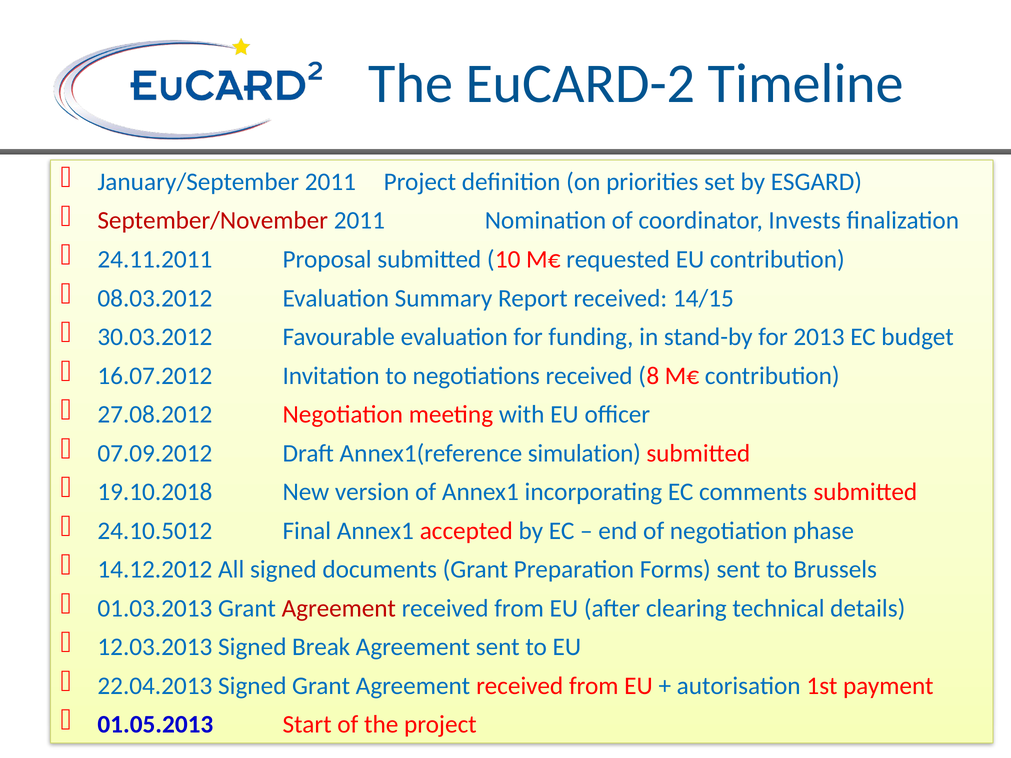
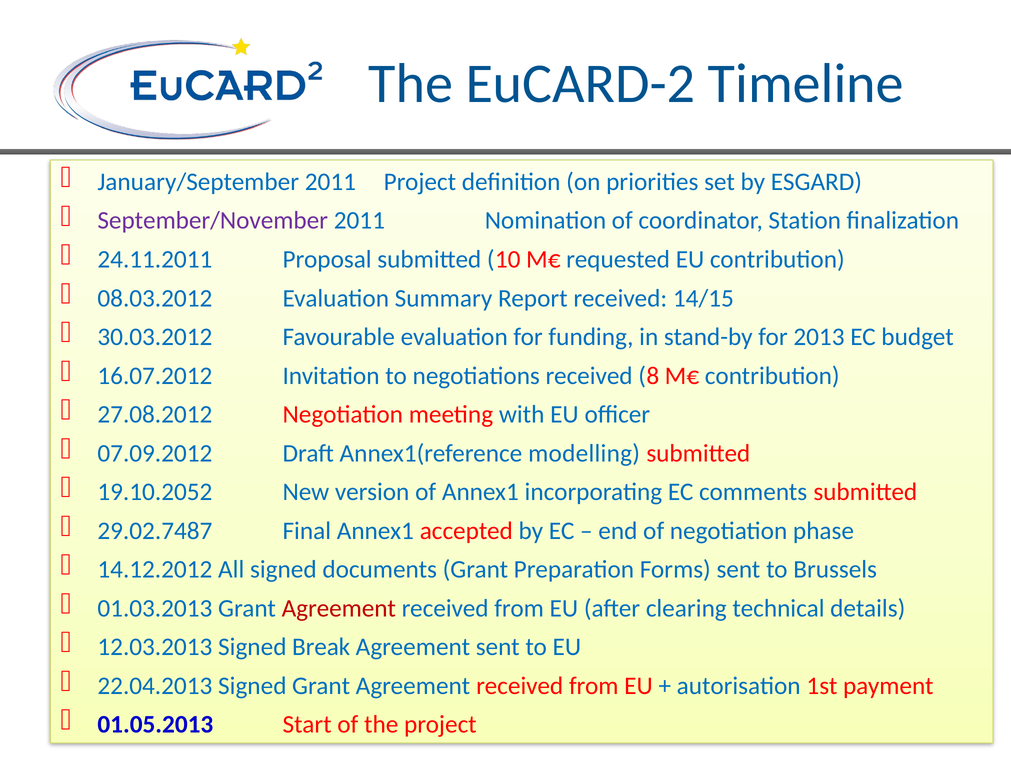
September/November colour: red -> purple (213, 221)
Invests: Invests -> Station (805, 221)
simulation: simulation -> modelling (584, 453)
19.10.2018: 19.10.2018 -> 19.10.2052 (155, 492)
24.10.5012: 24.10.5012 -> 29.02.7487 (155, 531)
